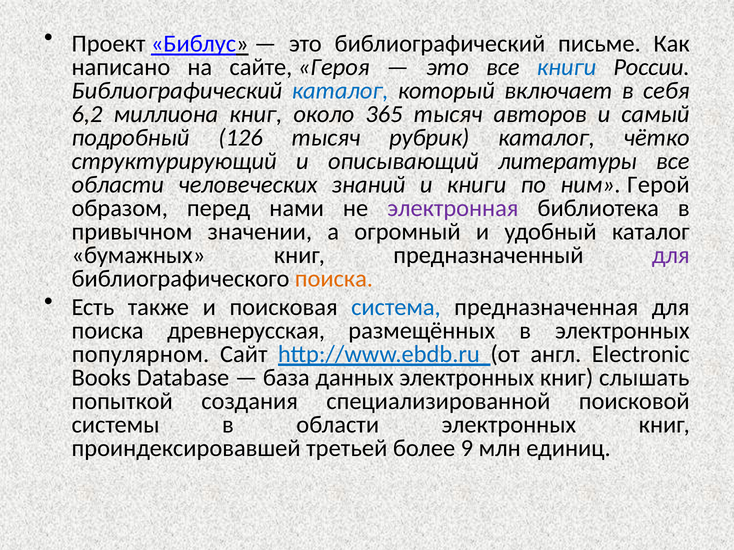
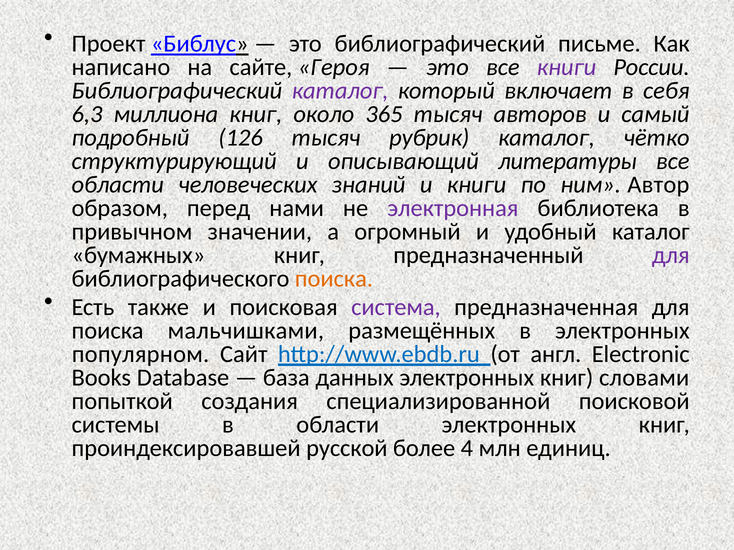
книги colour: blue -> purple (567, 67)
каталог colour: blue -> purple (340, 91)
6,2: 6,2 -> 6,3 (87, 114)
Герой: Герой -> Автор (658, 185)
система colour: blue -> purple (396, 308)
древнерусская: древнерусская -> мальчишками (246, 331)
слышать: слышать -> словами (644, 378)
третьей: третьей -> русской (347, 449)
9: 9 -> 4 (467, 449)
